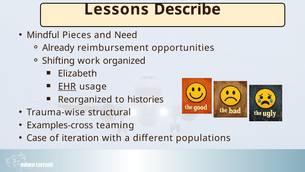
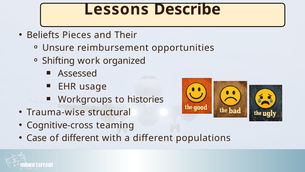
Mindful: Mindful -> Beliefts (43, 35)
Need: Need -> Their (126, 35)
Already: Already -> Unsure (58, 48)
Elizabeth: Elizabeth -> Assessed (77, 73)
EHR underline: present -> none (67, 86)
Reorganized: Reorganized -> Workgroups (85, 99)
Examples-cross: Examples-cross -> Cognitive-cross (60, 125)
of iteration: iteration -> different (80, 138)
